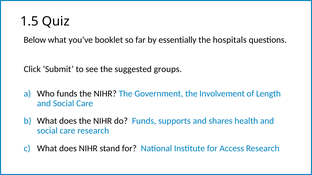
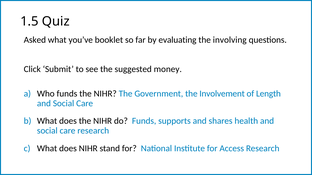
Below: Below -> Asked (35, 40)
essentially: essentially -> evaluating (177, 40)
hospitals: hospitals -> involving (230, 40)
groups: groups -> money (168, 69)
